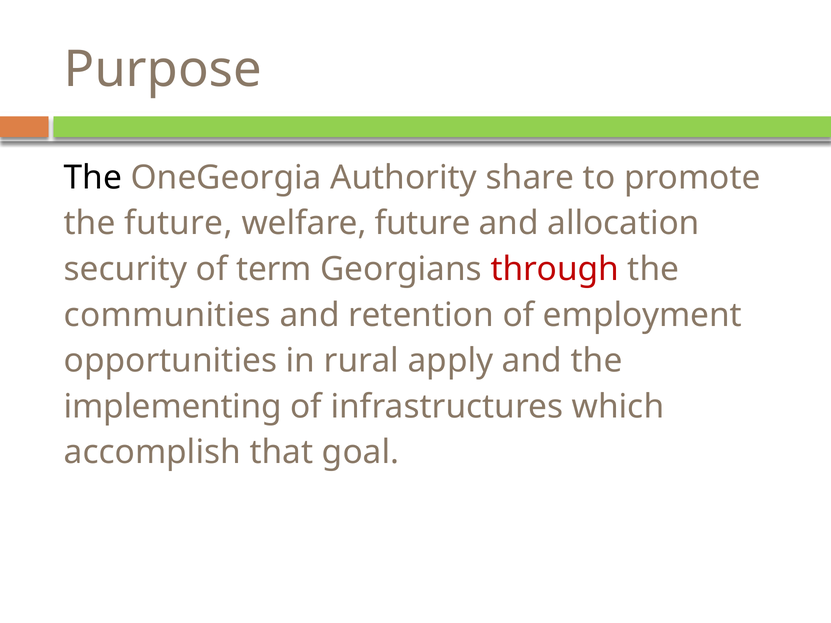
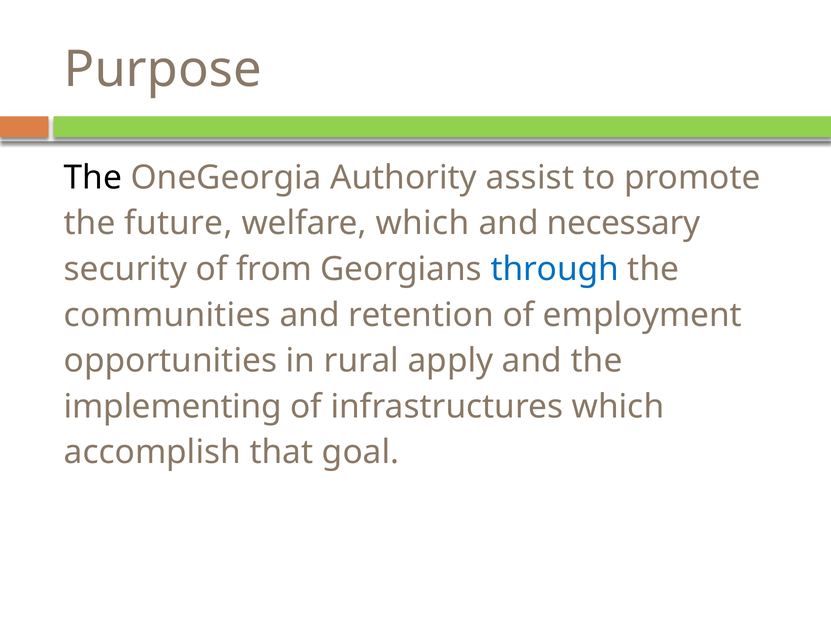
share: share -> assist (530, 178)
welfare future: future -> which (422, 223)
allocation: allocation -> necessary (624, 223)
term: term -> from (274, 269)
through colour: red -> blue (555, 269)
